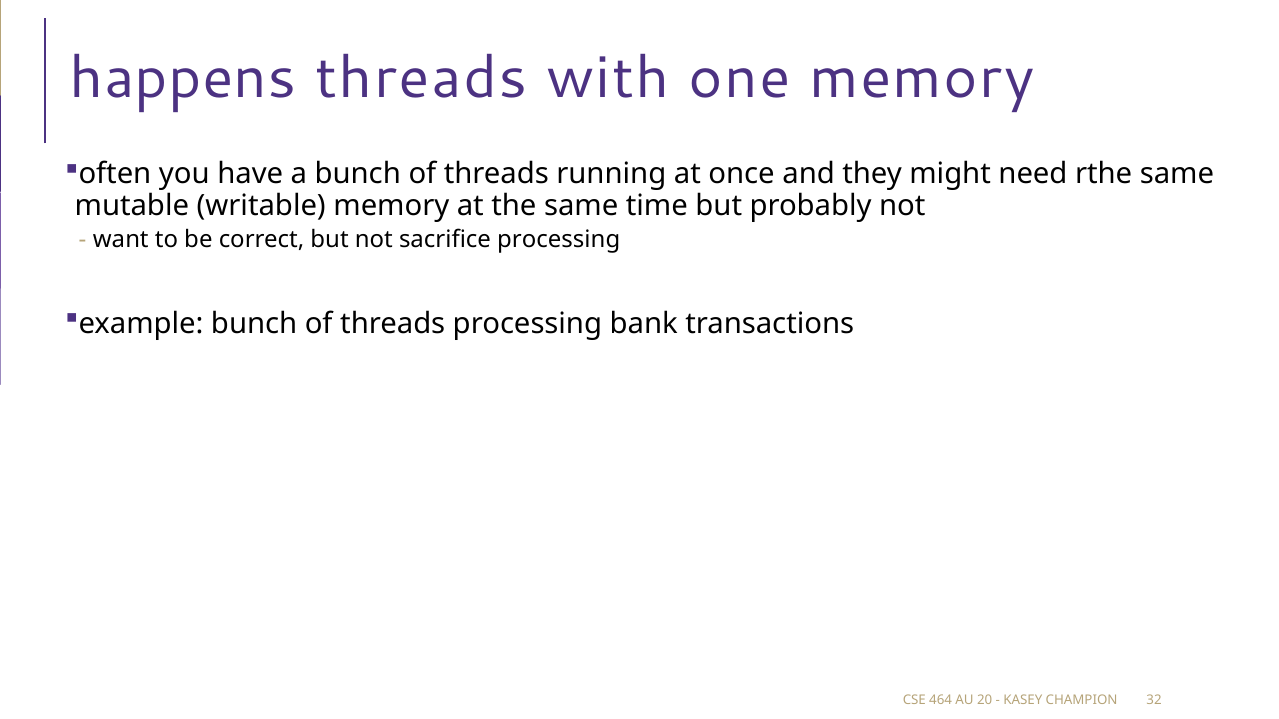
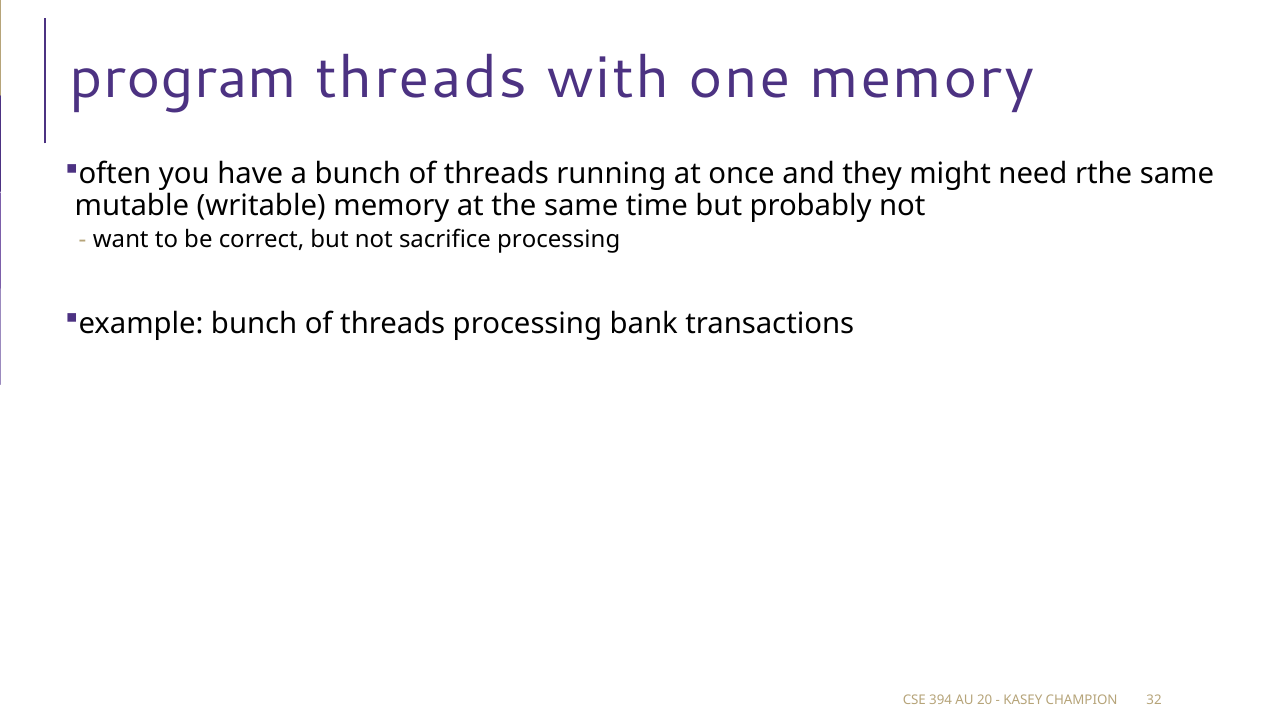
happens: happens -> program (183, 78)
464: 464 -> 394 (941, 701)
